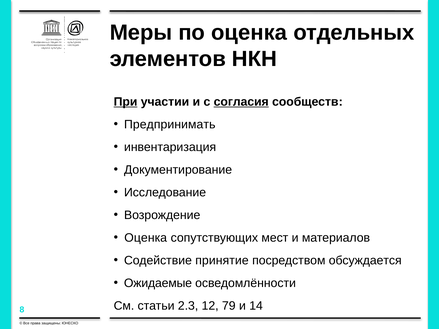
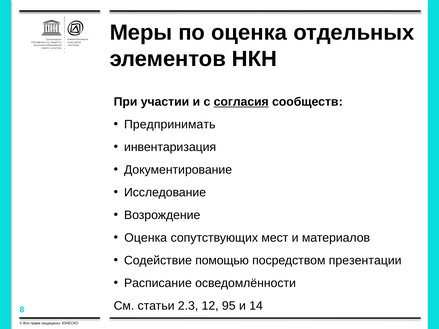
При underline: present -> none (126, 102)
принятие: принятие -> помощью (222, 261)
обсуждается: обсуждается -> презентации (365, 261)
Ожидаемые: Ожидаемые -> Расписание (158, 283)
79: 79 -> 95 (229, 306)
